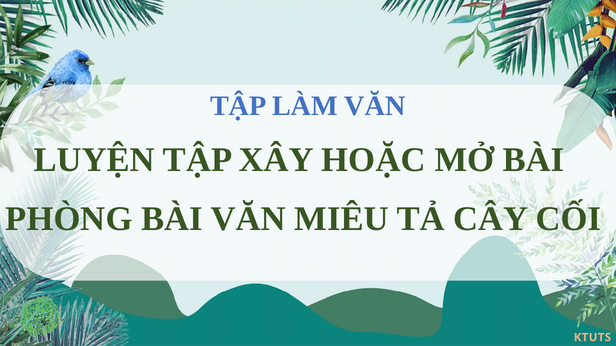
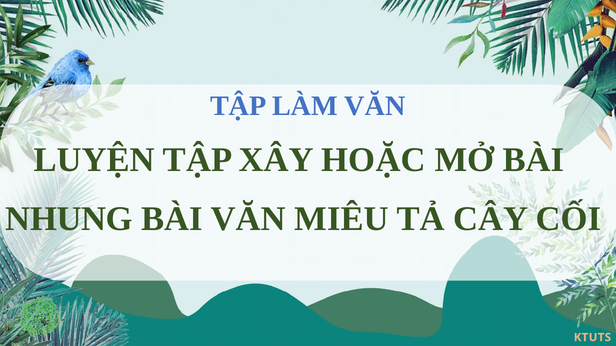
PHÒNG: PHÒNG -> NHUNG (69, 219)
